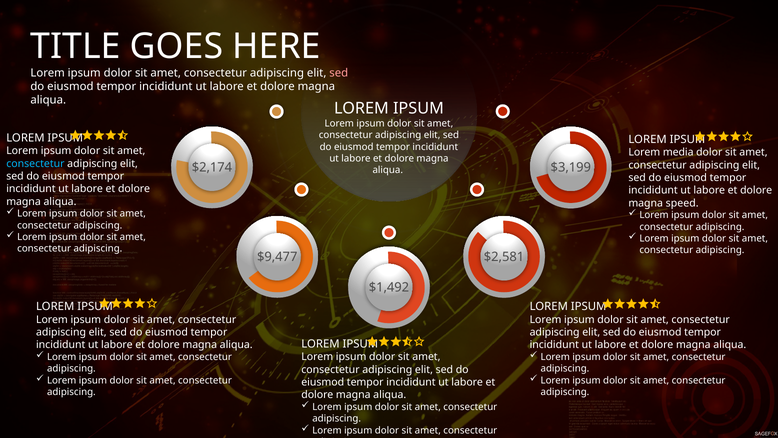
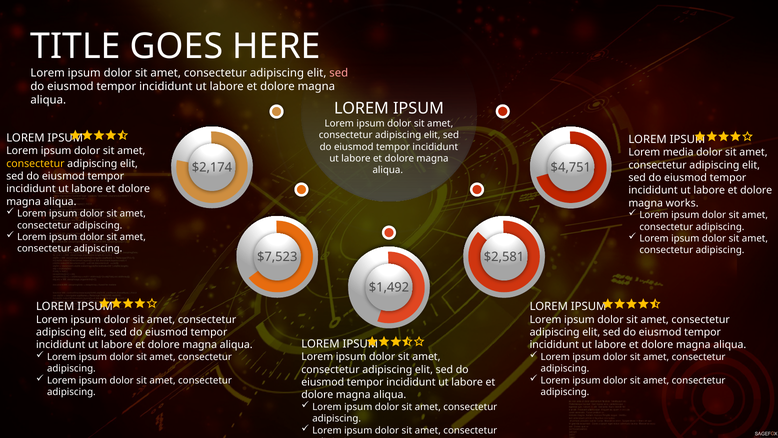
consectetur colour: light blue -> yellow (35, 163)
$3,199: $3,199 -> $4,751 (571, 167)
speed: speed -> works (682, 203)
$9,477: $9,477 -> $7,523 (277, 257)
